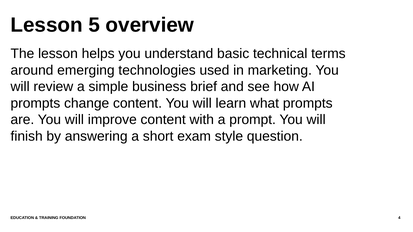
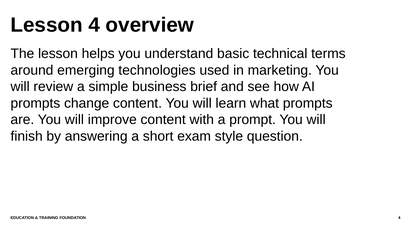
Lesson 5: 5 -> 4 (94, 25)
